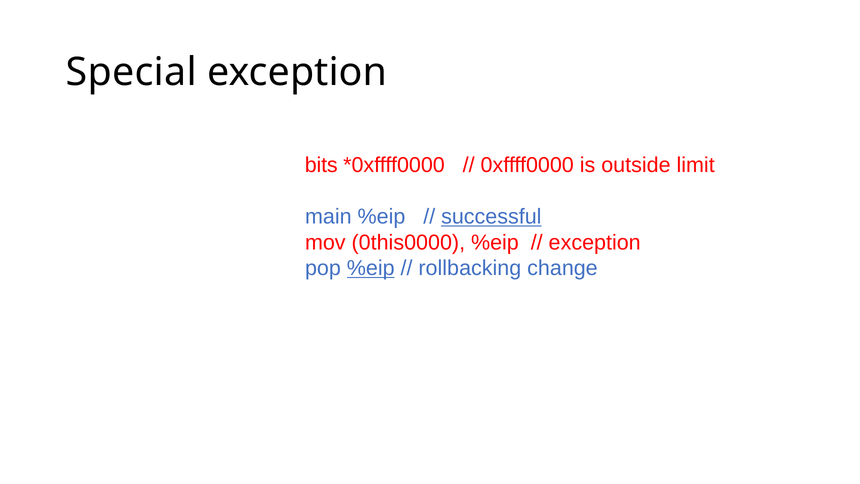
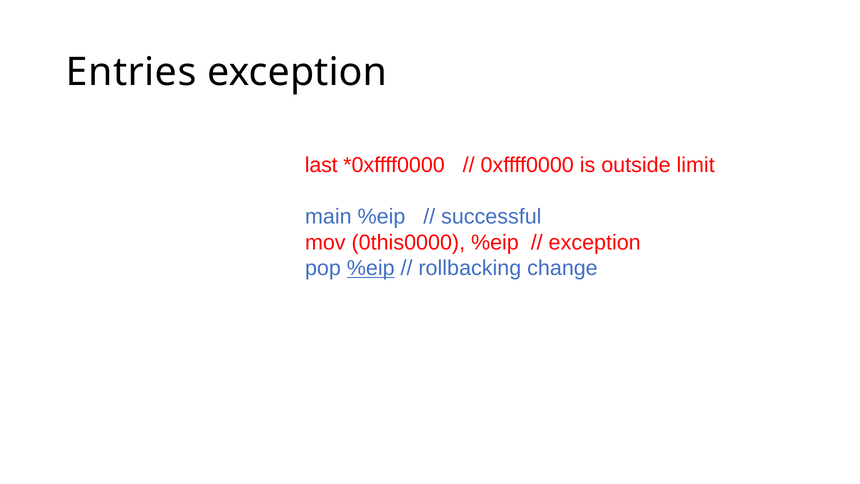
Special: Special -> Entries (131, 72)
bits: bits -> last (321, 165)
successful underline: present -> none (491, 217)
